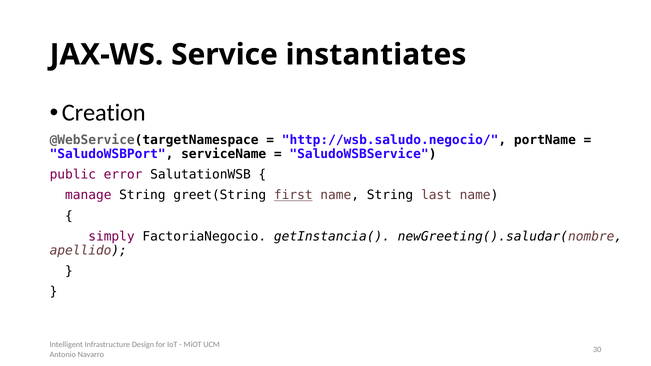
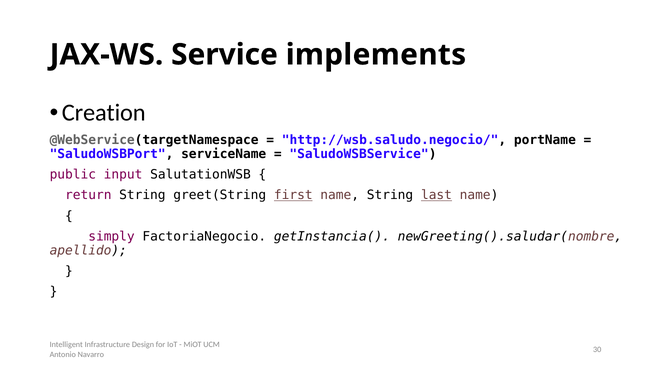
instantiates: instantiates -> implements (376, 55)
error: error -> input (123, 175)
manage: manage -> return (88, 195)
last underline: none -> present (437, 195)
